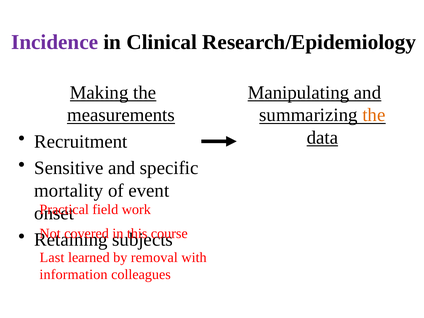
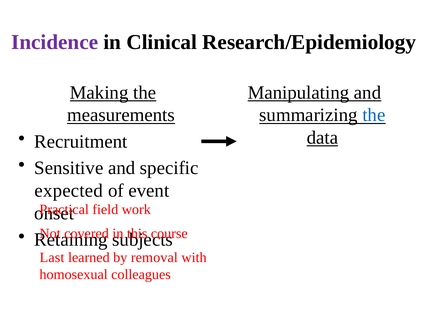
the colour: orange -> blue (374, 115)
mortality: mortality -> expected (69, 191)
information: information -> homosexual (74, 274)
